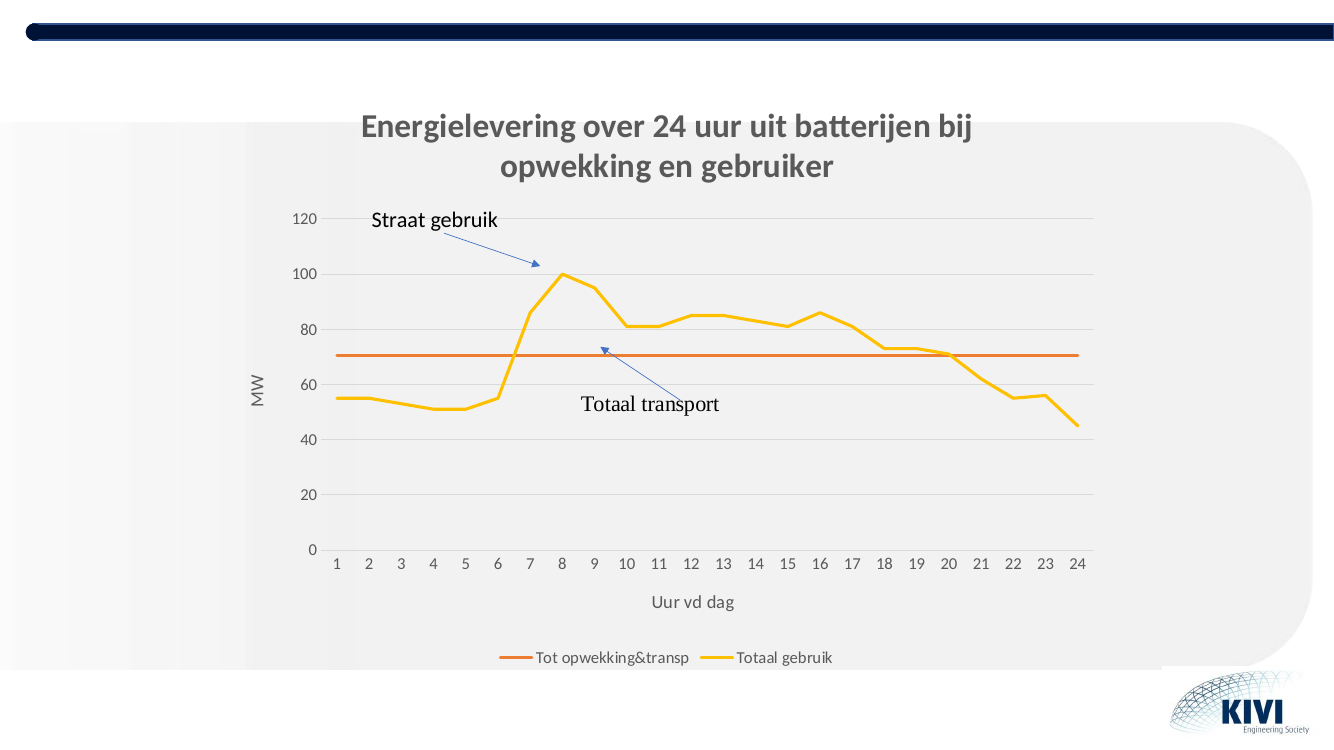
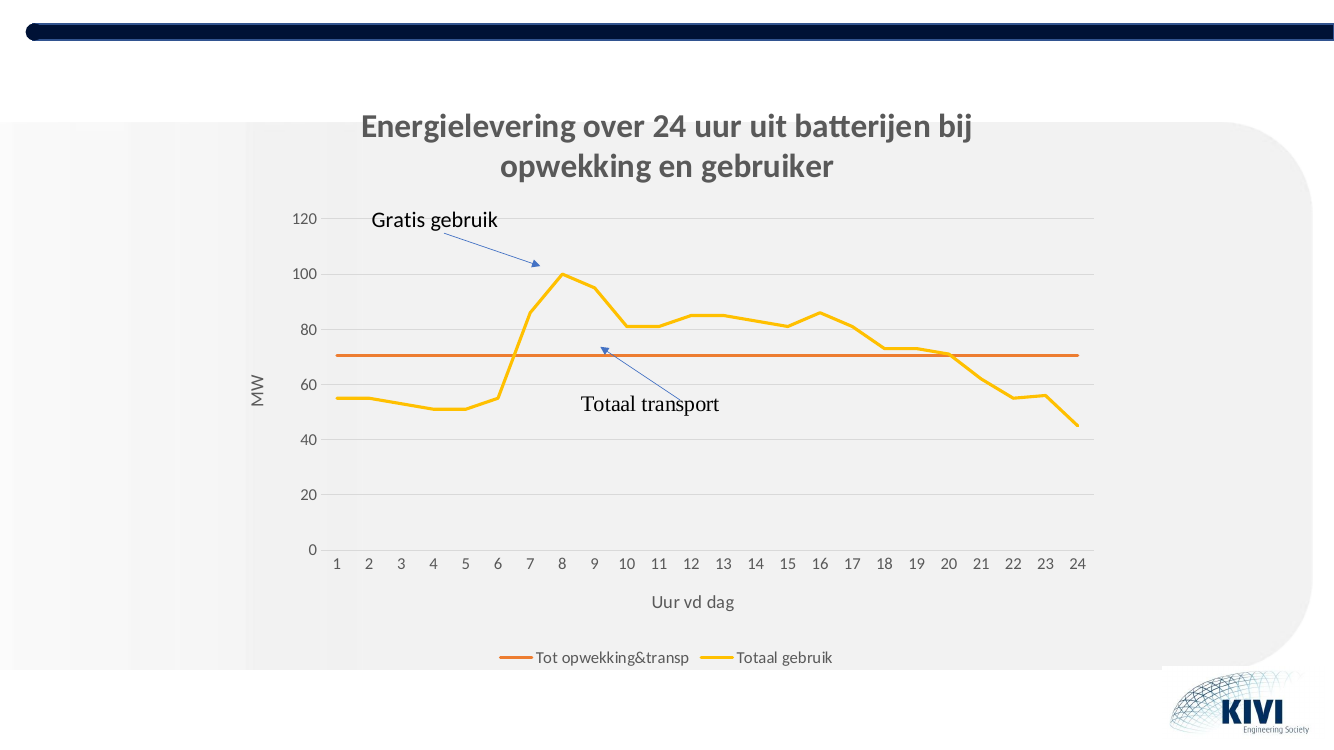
Straat: Straat -> Gratis (399, 220)
